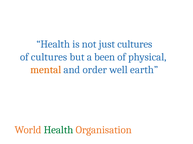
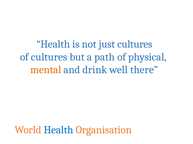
been: been -> path (105, 57)
order: order -> drink (95, 70)
earth: earth -> there (144, 70)
Health colour: green -> blue (59, 131)
